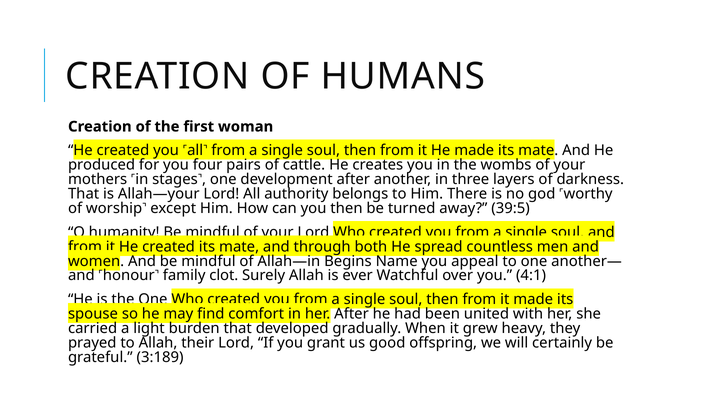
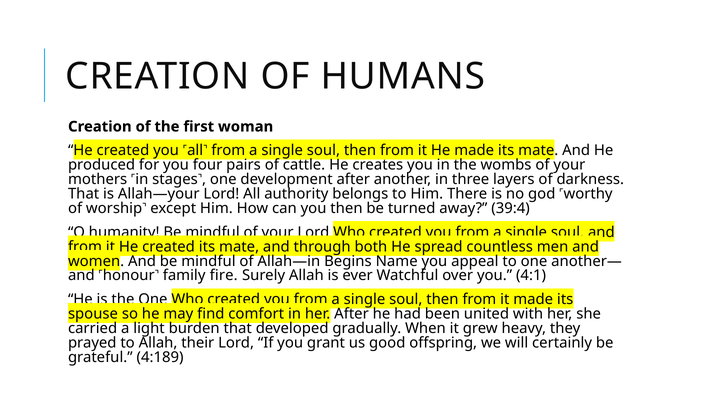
39:5: 39:5 -> 39:4 (511, 208)
clot: clot -> fire (224, 275)
3:189: 3:189 -> 4:189 (160, 357)
